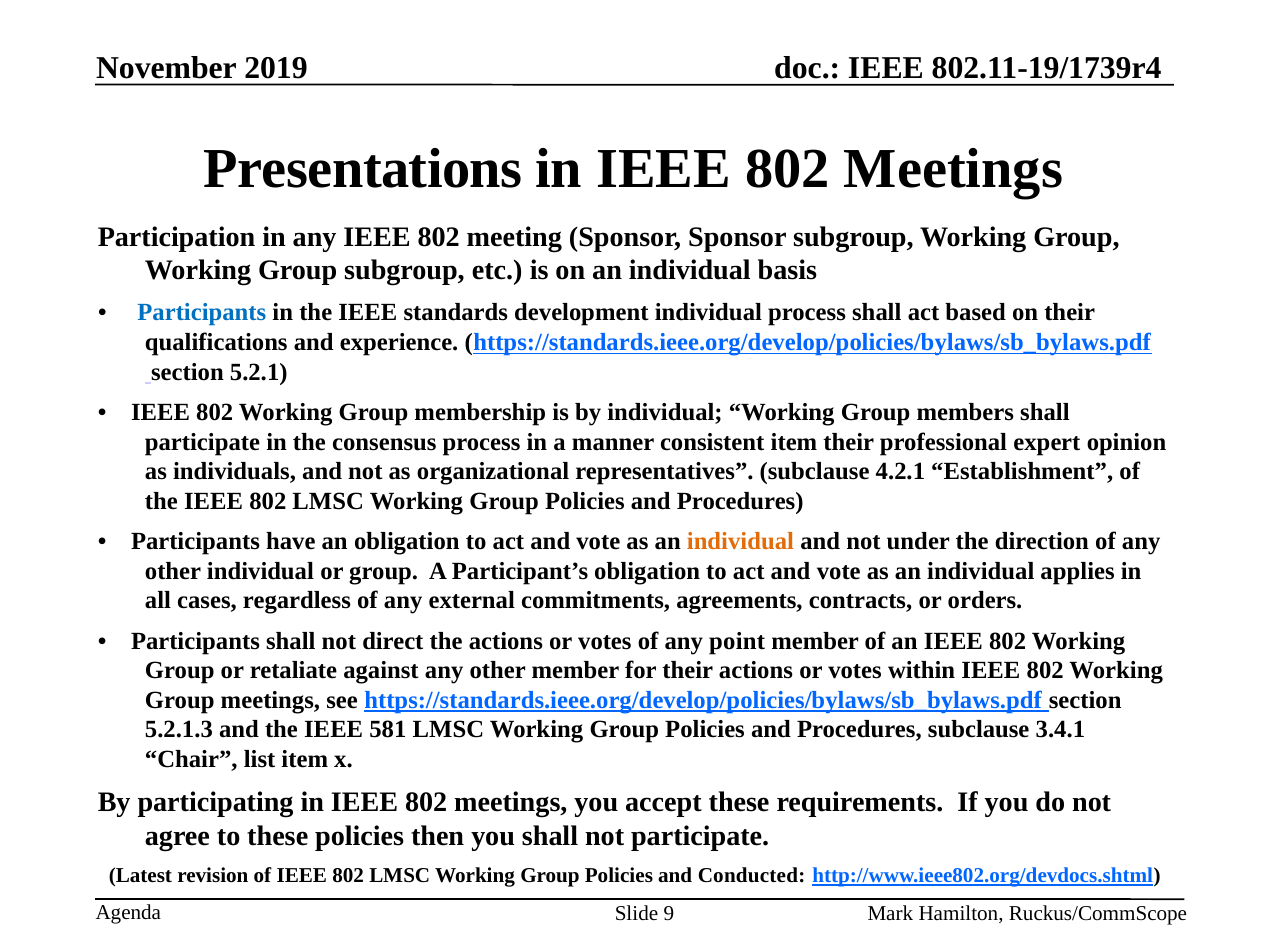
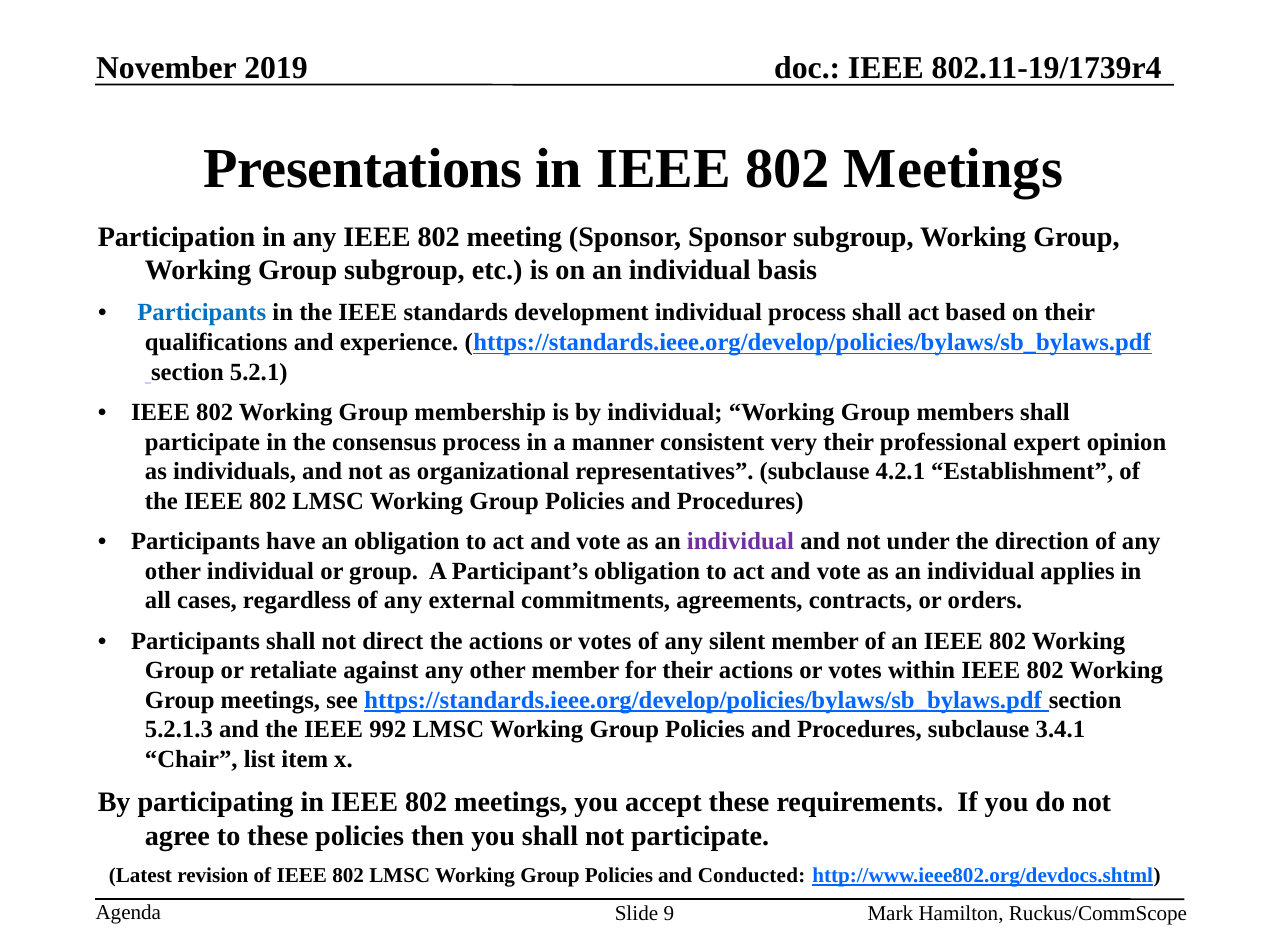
consistent item: item -> very (794, 442)
individual colour: orange -> purple (740, 541)
point: point -> silent (737, 641)
581: 581 -> 992 (388, 730)
